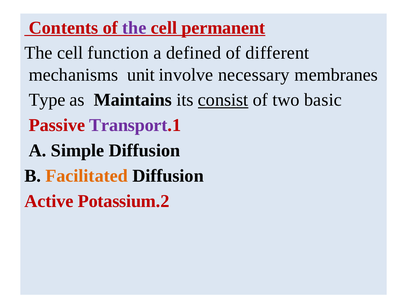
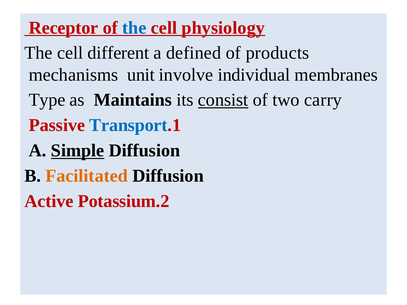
Contents: Contents -> Receptor (64, 28)
the colour: purple -> blue (134, 28)
permanent: permanent -> physiology (223, 28)
function: function -> different (118, 53)
different: different -> products (277, 53)
necessary: necessary -> individual (254, 75)
basic: basic -> carry (323, 100)
Transport colour: purple -> blue (128, 125)
Simple underline: none -> present (78, 151)
